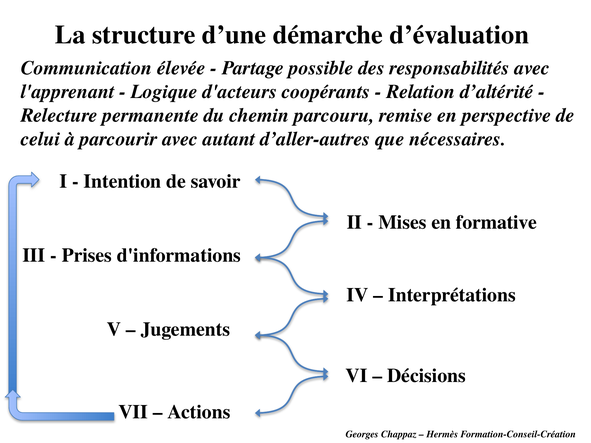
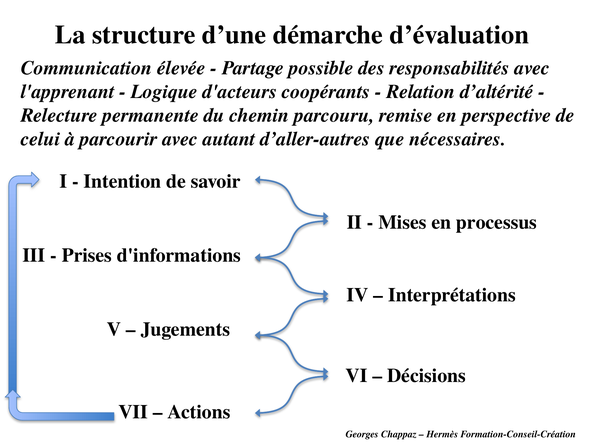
formative: formative -> processus (496, 222)
